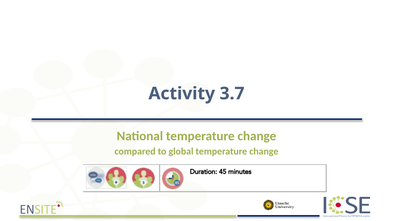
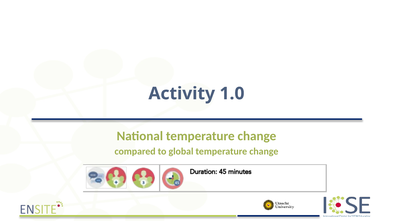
3.7: 3.7 -> 1.0 (232, 94)
